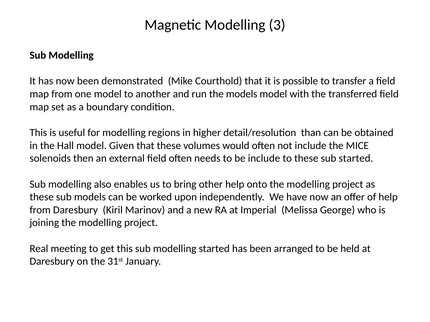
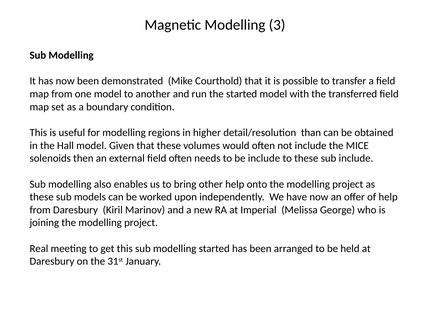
the models: models -> started (242, 94)
sub started: started -> include (356, 159)
